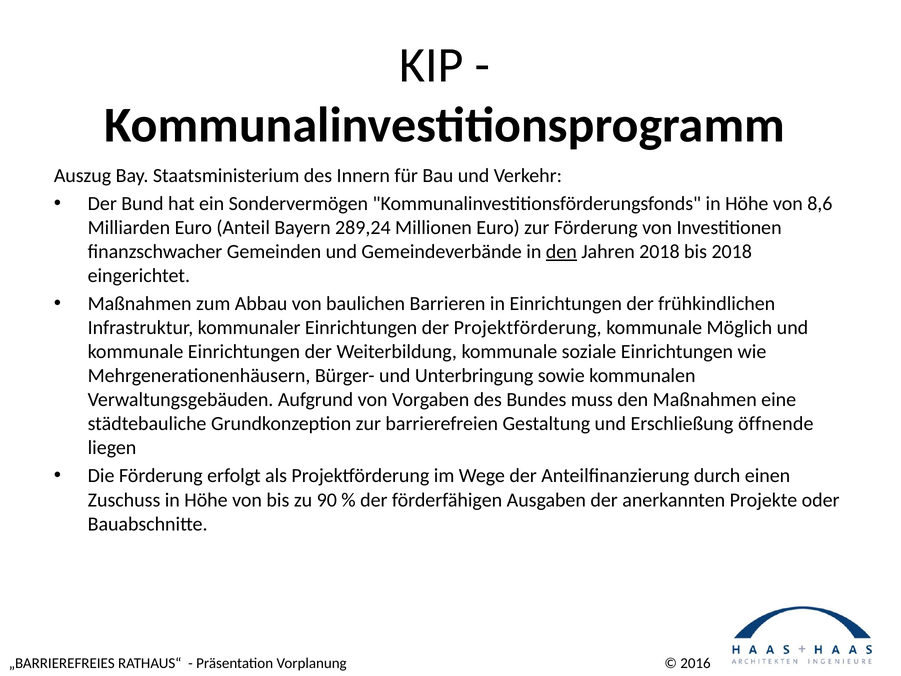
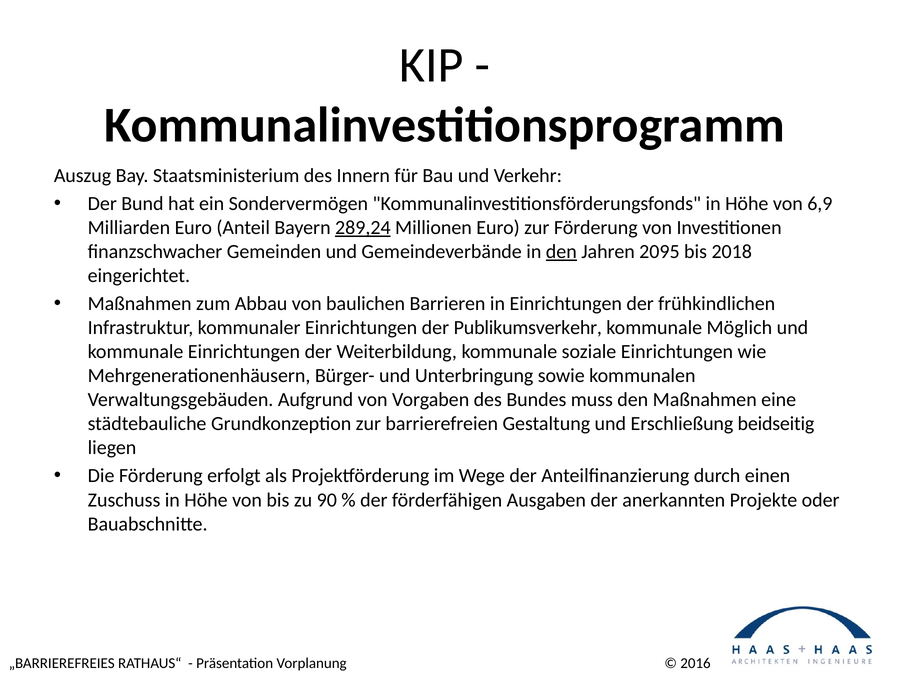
8,6: 8,6 -> 6,9 (820, 204)
289,24 underline: none -> present (363, 228)
Jahren 2018: 2018 -> 2095 (659, 252)
der Projektförderung: Projektförderung -> Publikumsverkehr (528, 328)
öffnende: öffnende -> beidseitig (776, 424)
